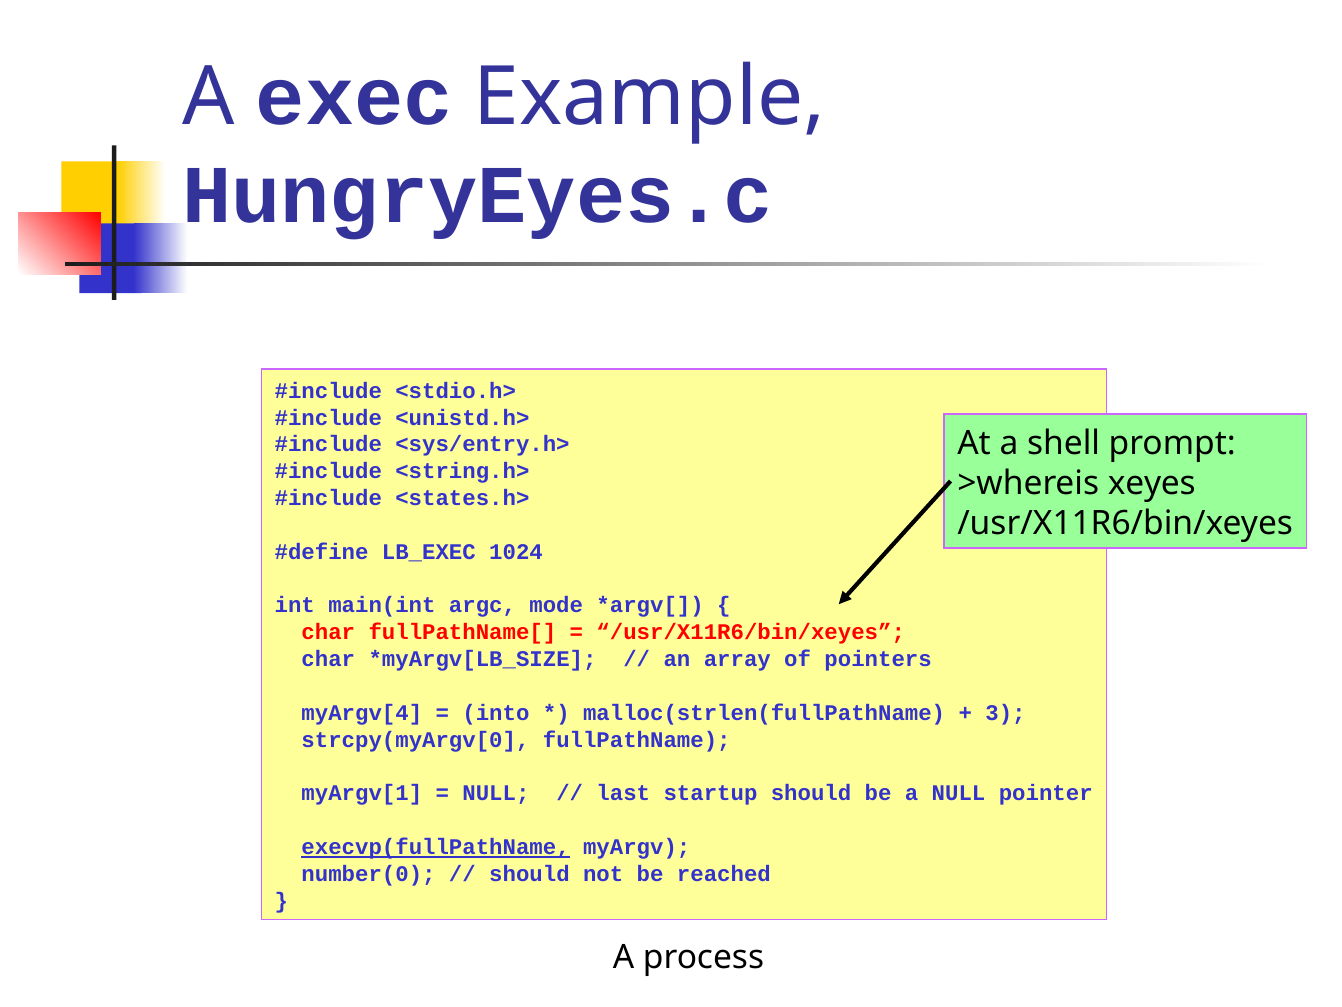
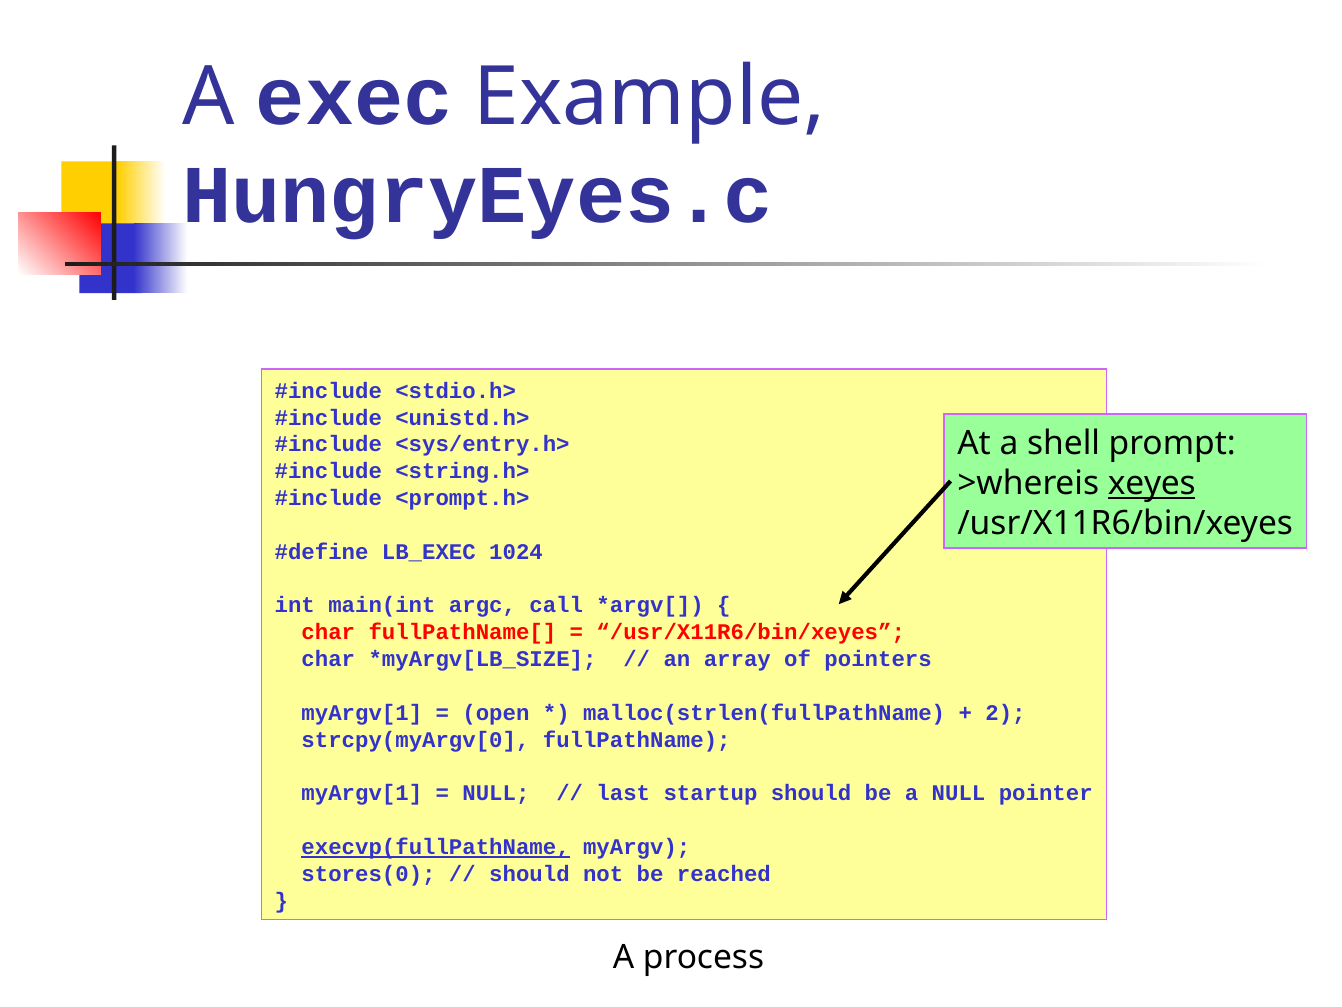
xeyes underline: none -> present (1152, 483)
<states.h>: <states.h> -> <prompt.h> (462, 498)
mode: mode -> call (556, 605)
myArgv[4: myArgv[4 -> myArgv[1 (362, 713)
into: into -> open (496, 713)
3: 3 -> 2 (1005, 713)
number(0: number(0 -> stores(0 (369, 874)
